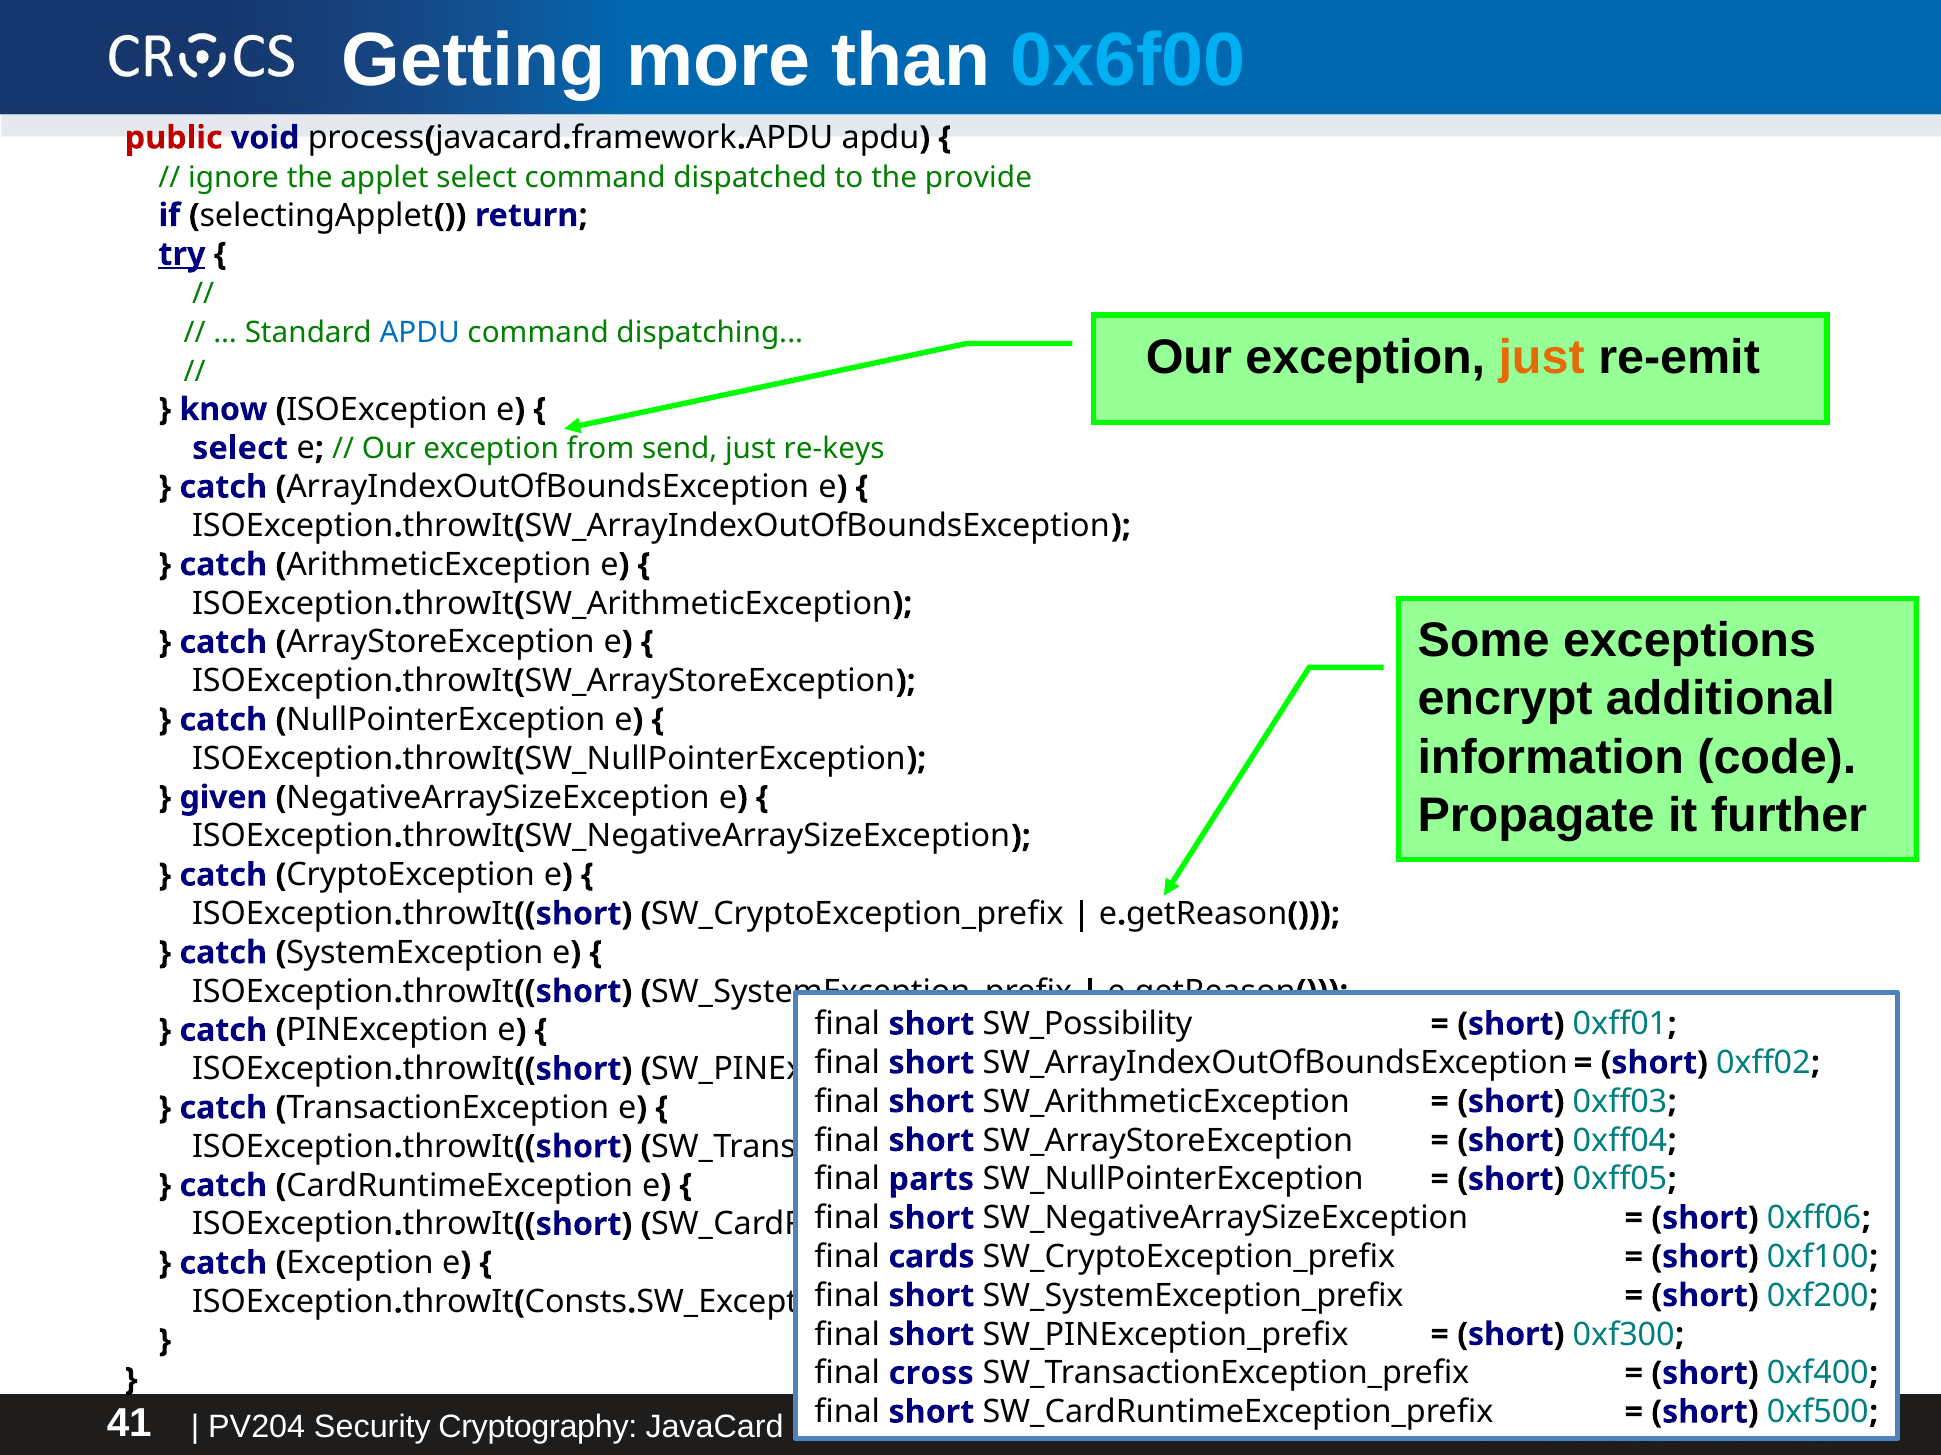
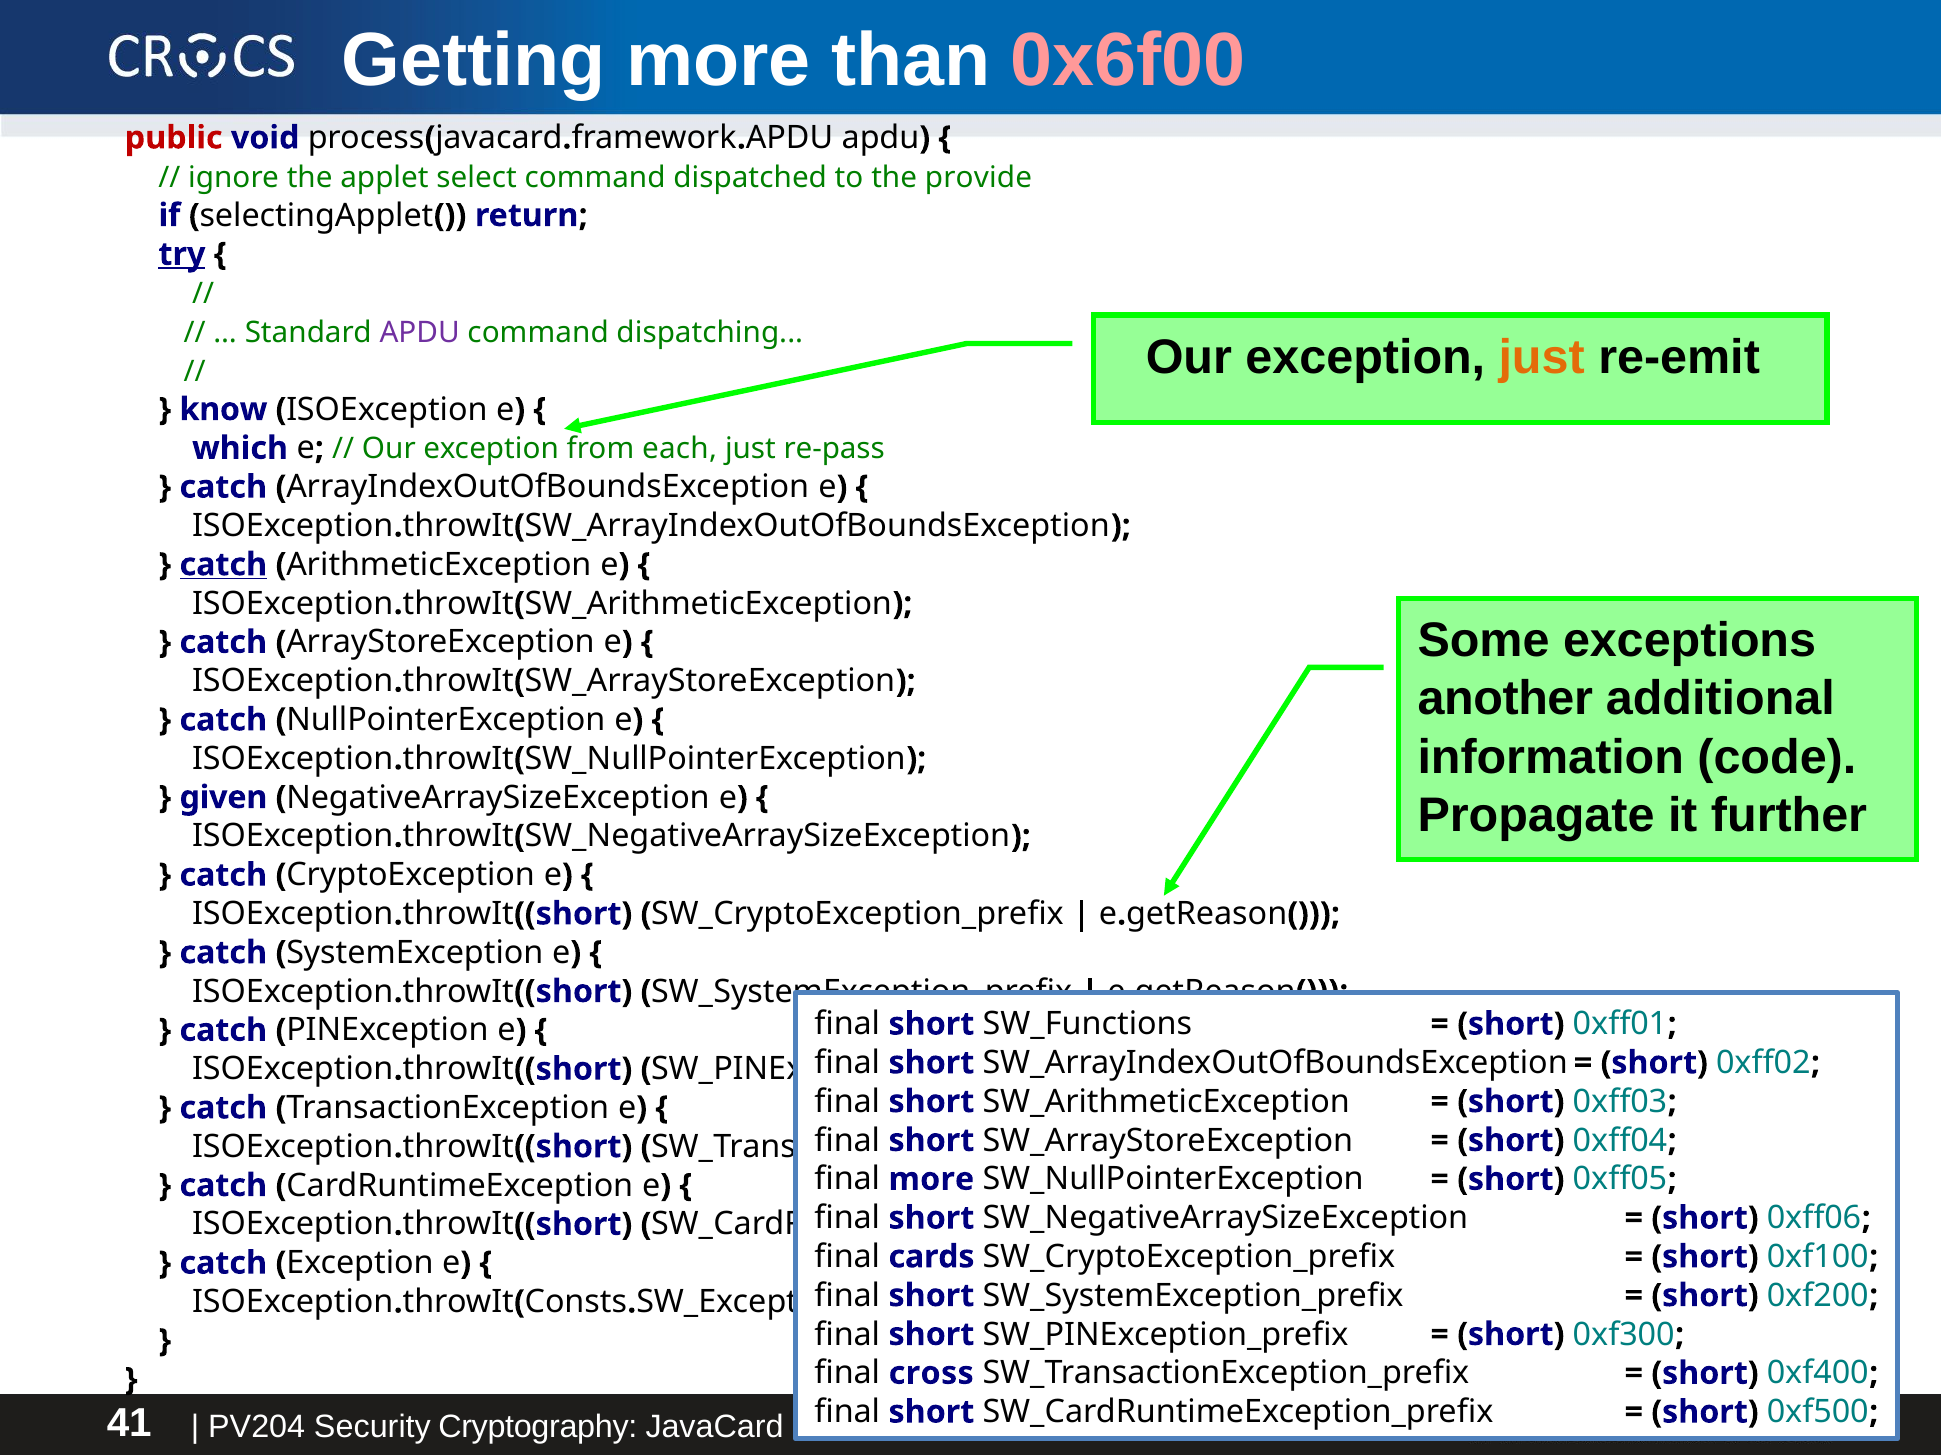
0x6f00 colour: light blue -> pink (1128, 61)
APDU colour: blue -> purple (420, 333)
select: select -> which (240, 448)
send: send -> each (680, 449)
re-keys: re-keys -> re-pass (834, 449)
catch underline: none -> present (223, 565)
encrypt: encrypt -> another (1505, 699)
SW_Possibility: SW_Possibility -> SW_Functions (1087, 1024)
final parts: parts -> more (931, 1180)
